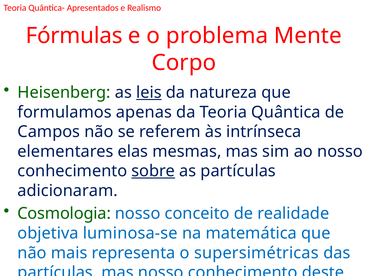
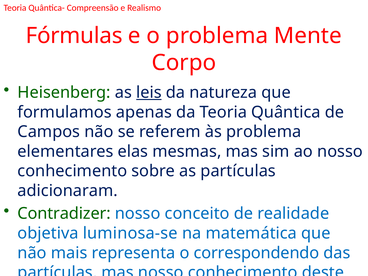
Apresentados: Apresentados -> Compreensão (93, 8)
às intrínseca: intrínseca -> problema (264, 132)
sobre underline: present -> none (153, 171)
Cosmologia: Cosmologia -> Contradizer (64, 214)
supersimétricas: supersimétricas -> correspondendo (256, 253)
